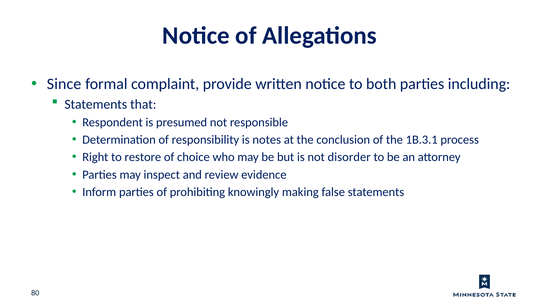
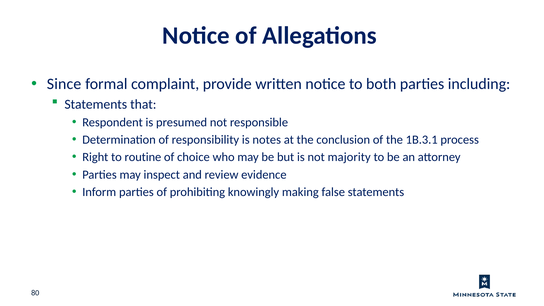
restore: restore -> routine (143, 157)
disorder: disorder -> majority (349, 157)
